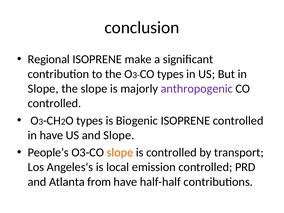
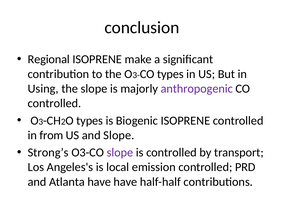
Slope: Slope -> Using (43, 89)
in have: have -> from (51, 135)
People’s: People’s -> Strong’s (48, 152)
slope colour: orange -> purple (120, 152)
Atlanta from: from -> have (99, 182)
